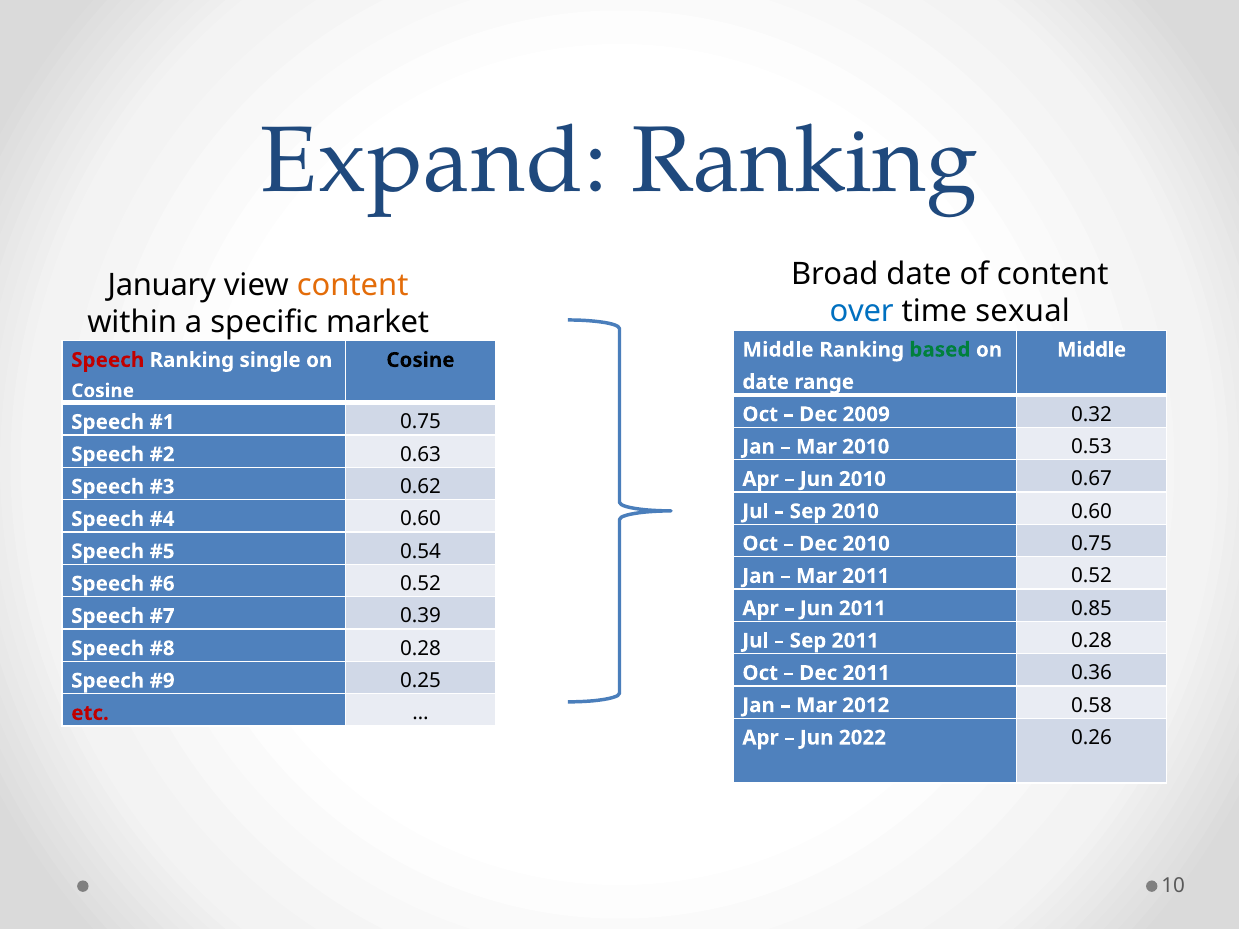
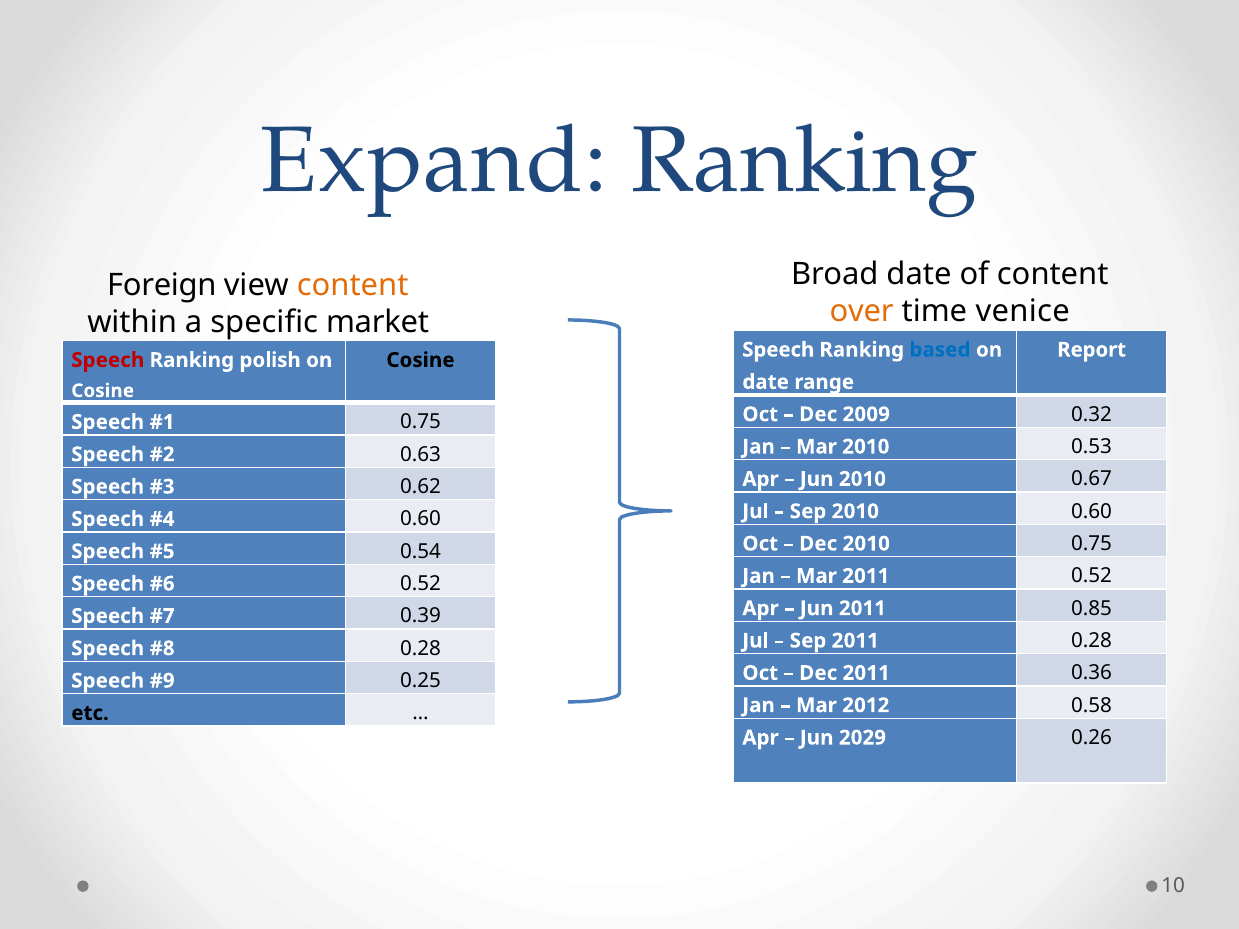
January: January -> Foreign (162, 285)
over colour: blue -> orange (862, 312)
sexual: sexual -> venice (1023, 312)
Middle: Middle -> Speech (778, 350)
based colour: green -> blue (940, 350)
Middle: Middle -> Report (1092, 350)
single: single -> polish (270, 360)
etc colour: red -> black (90, 713)
2022: 2022 -> 2029 (862, 738)
